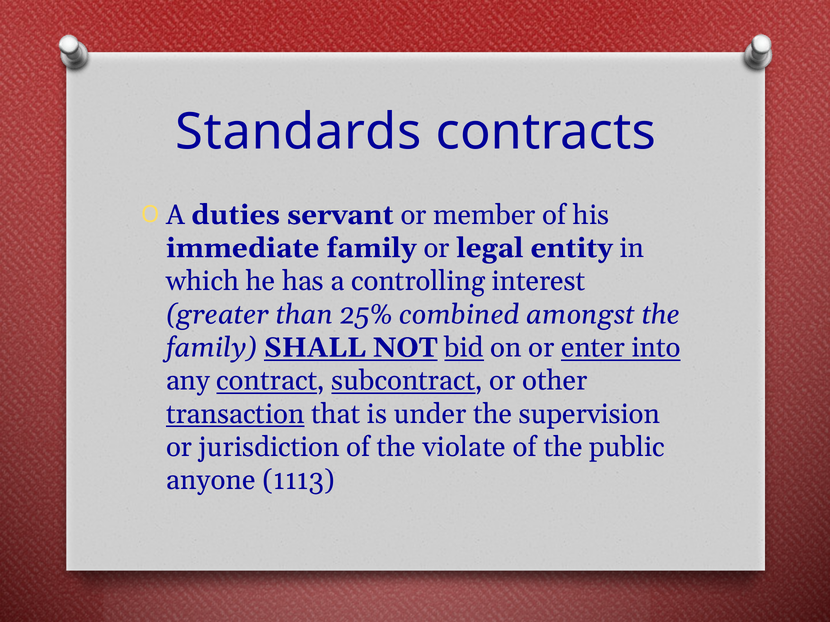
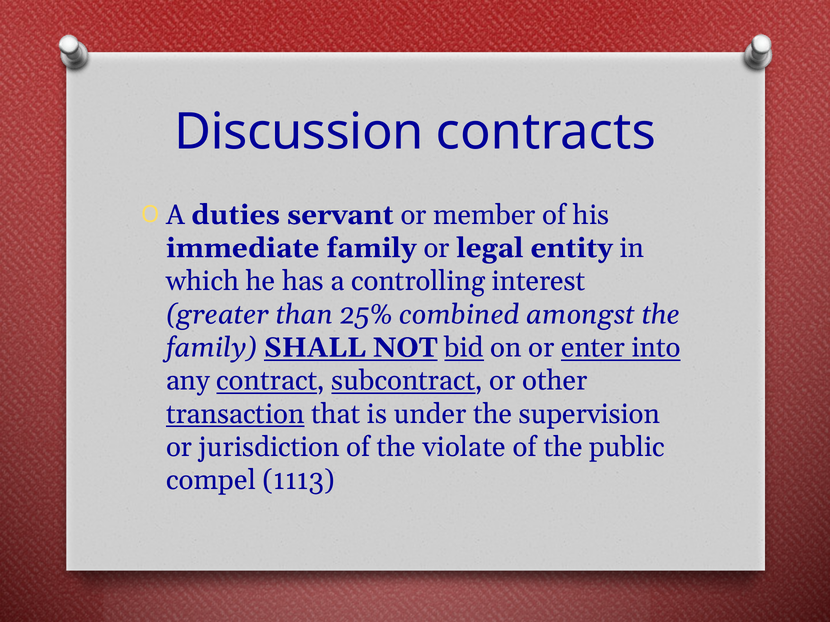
Standards: Standards -> Discussion (299, 132)
anyone: anyone -> compel (211, 481)
